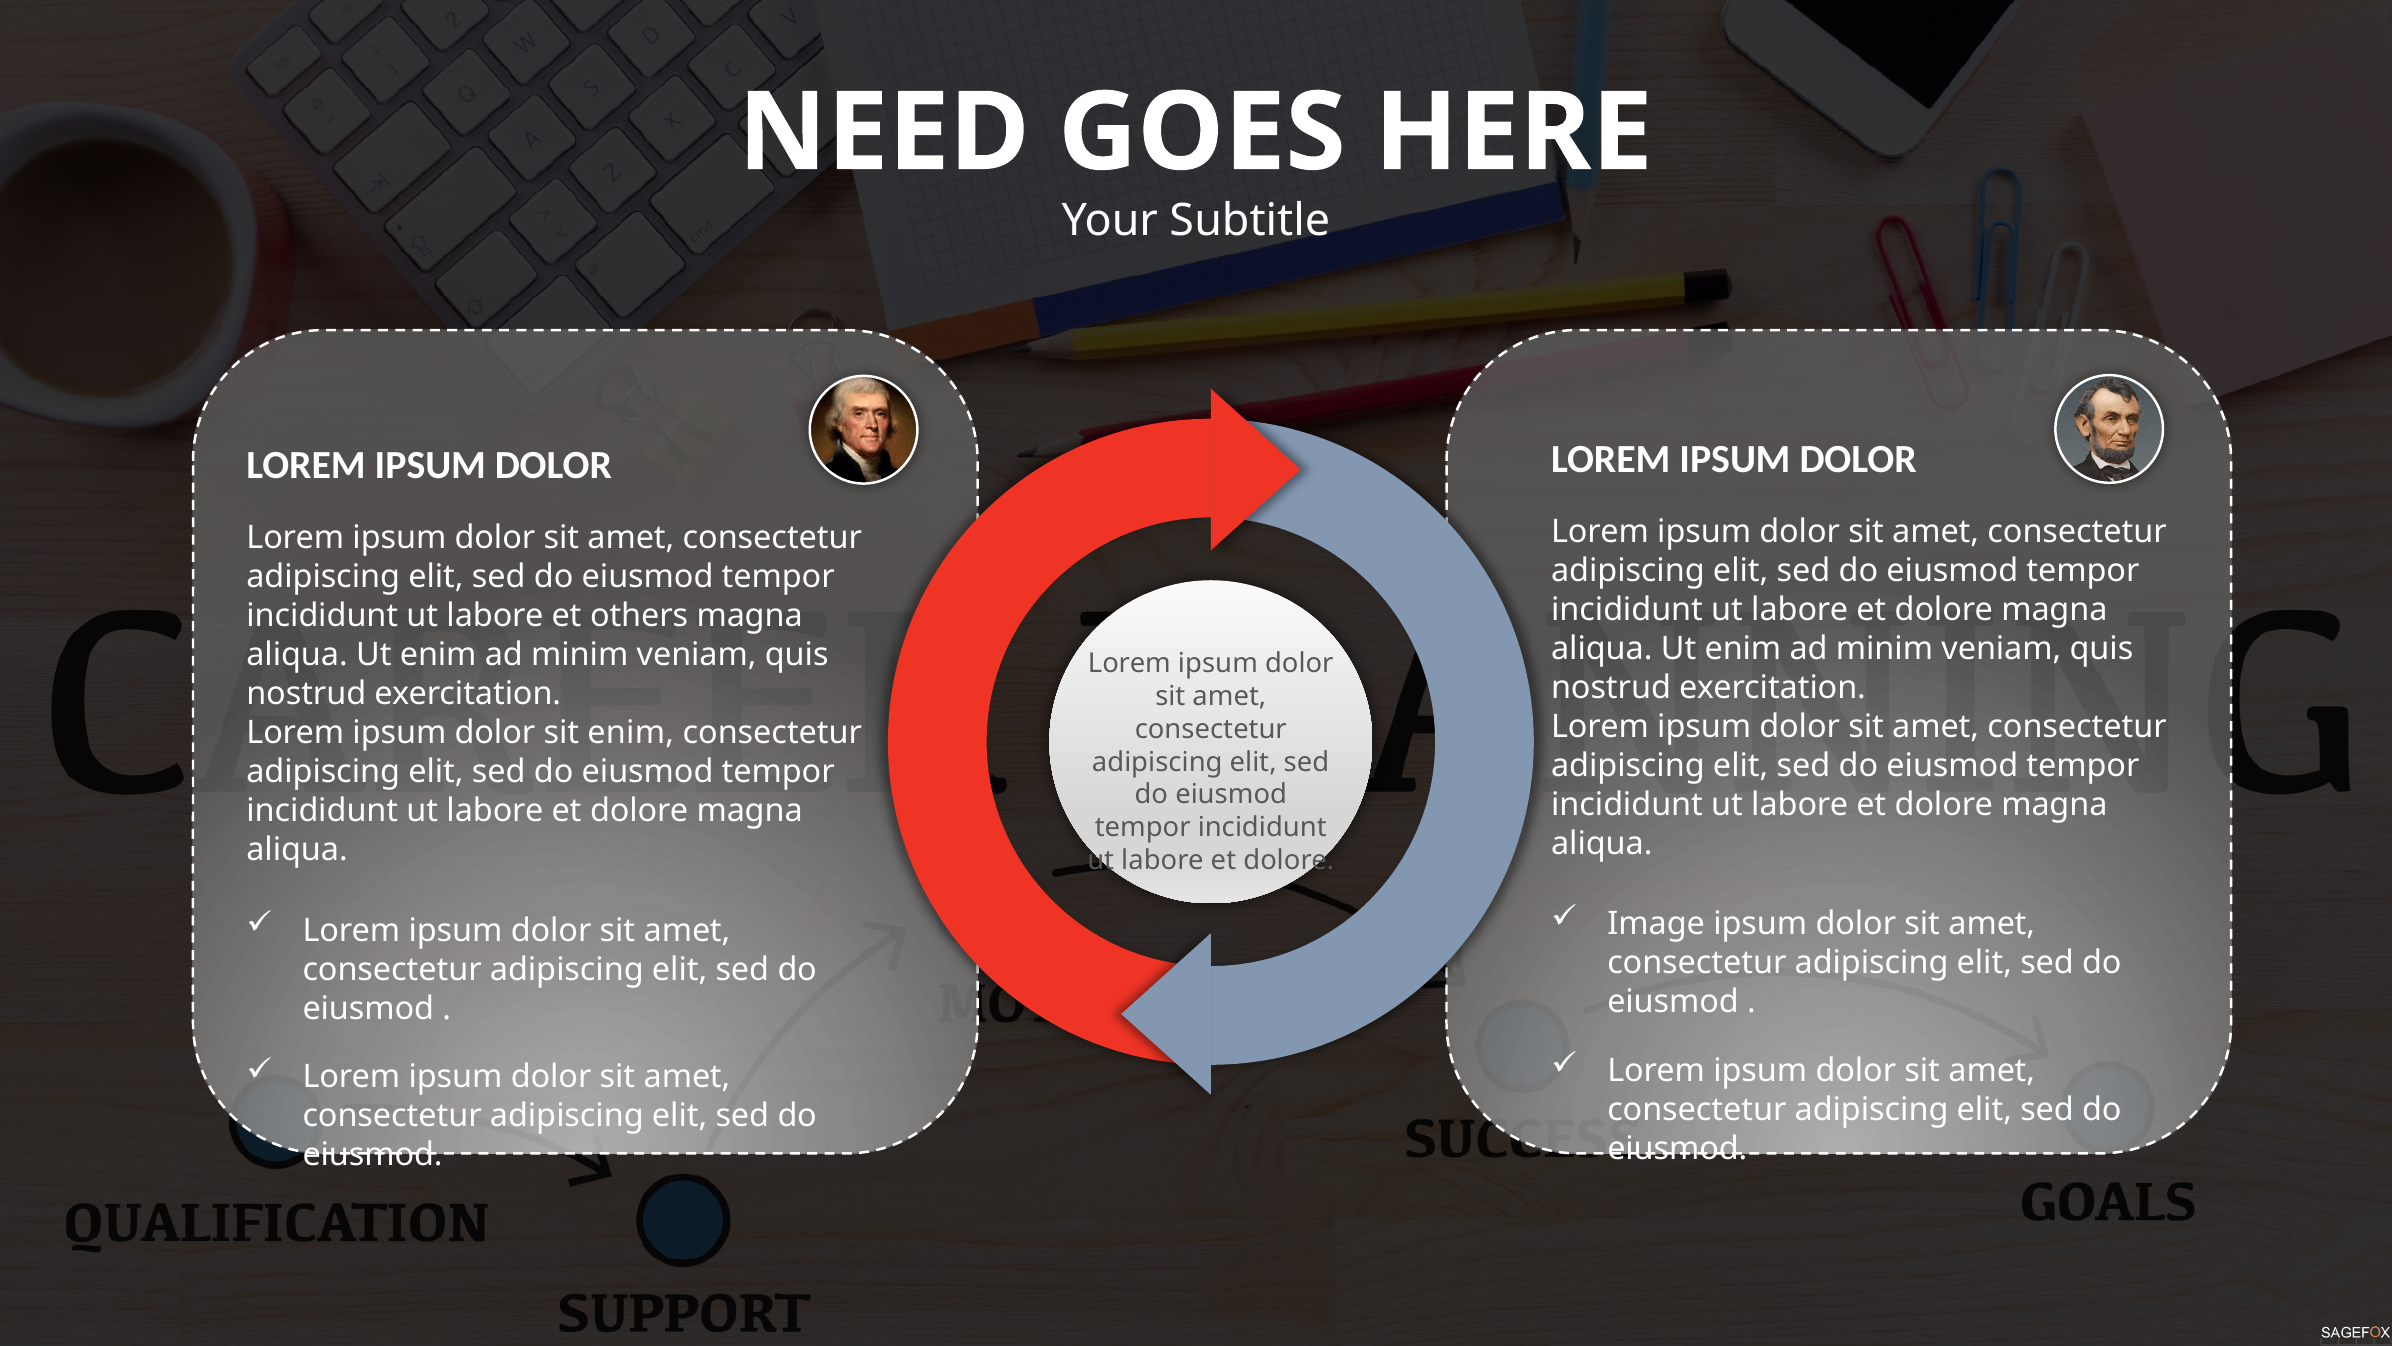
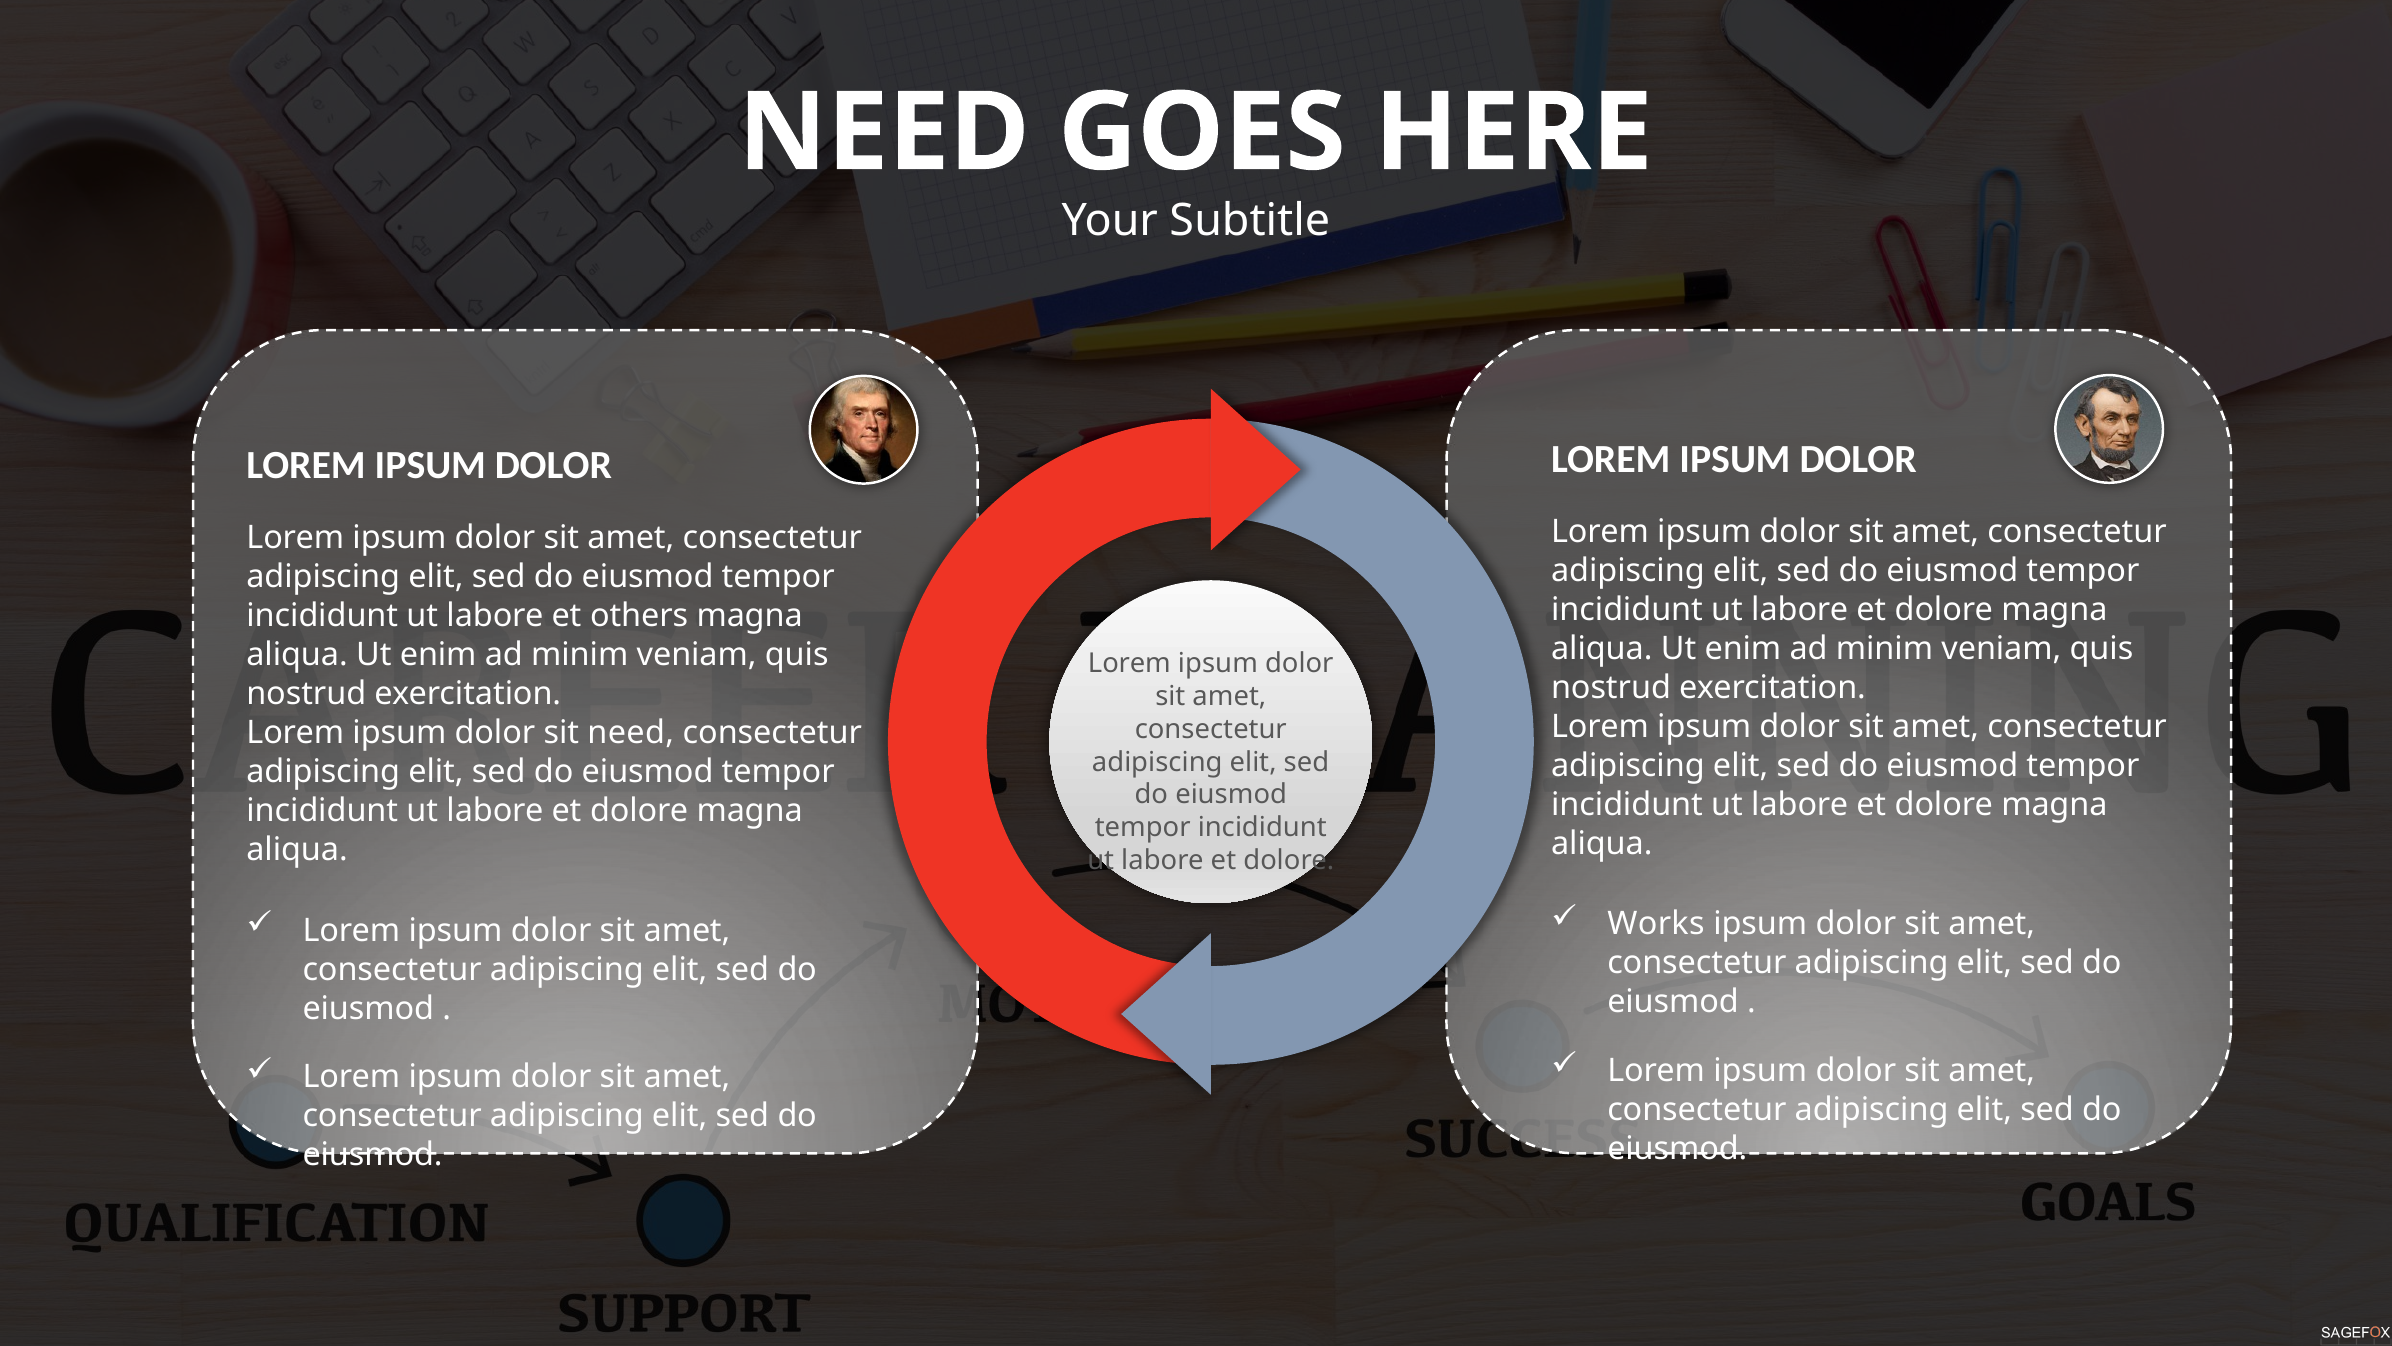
sit enim: enim -> need (631, 733)
Image: Image -> Works (1656, 924)
